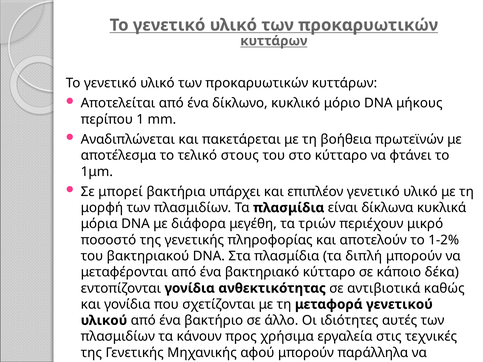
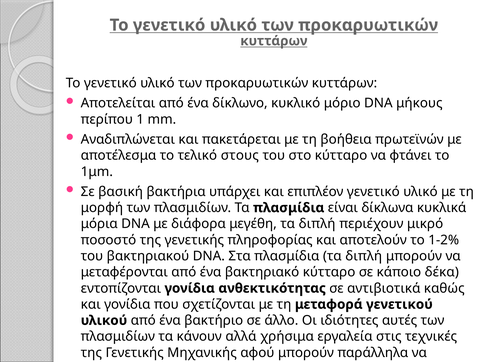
μπορεί: μπορεί -> βασική (121, 192)
μεγέθη τα τριών: τριών -> διπλή (317, 224)
προς: προς -> αλλά (241, 337)
